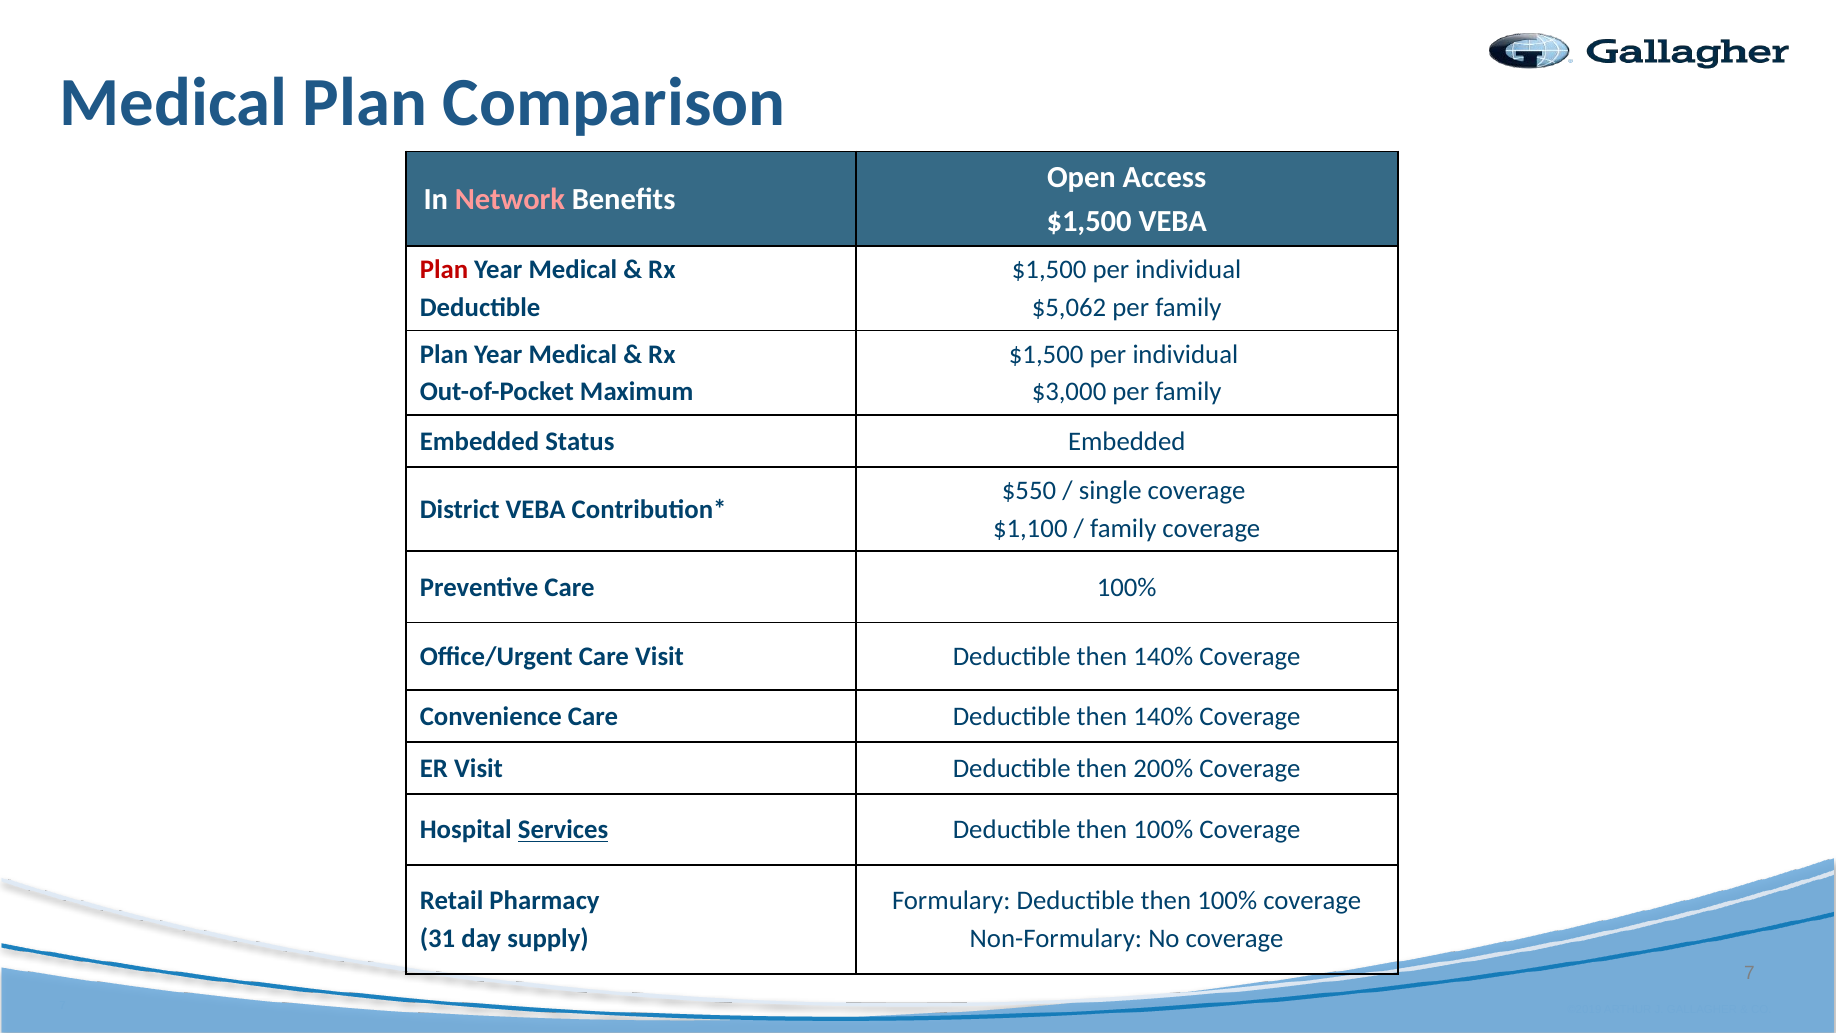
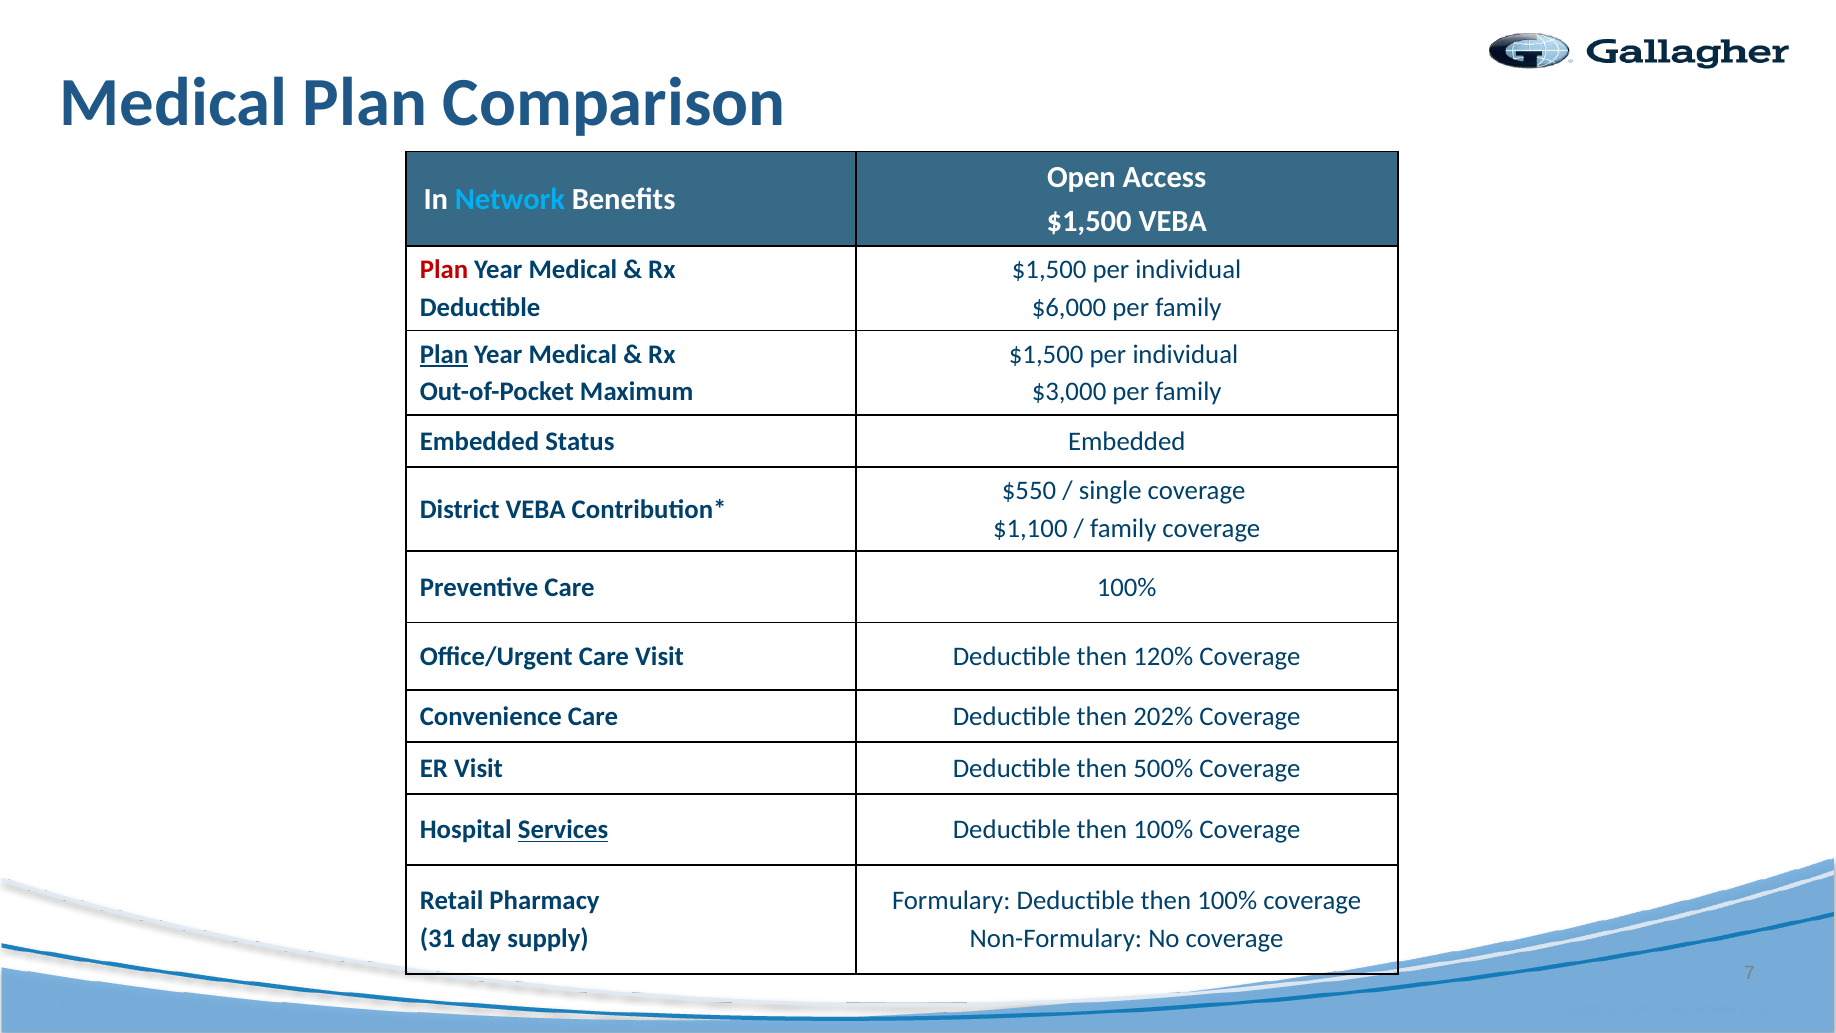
Network colour: pink -> light blue (510, 199)
$5,062: $5,062 -> $6,000 (1069, 308)
Plan underline: none -> present (444, 354)
Visit Deductible then 140%: 140% -> 120% (1163, 657)
Care Deductible then 140%: 140% -> 202% (1163, 716)
200%: 200% -> 500% (1163, 768)
